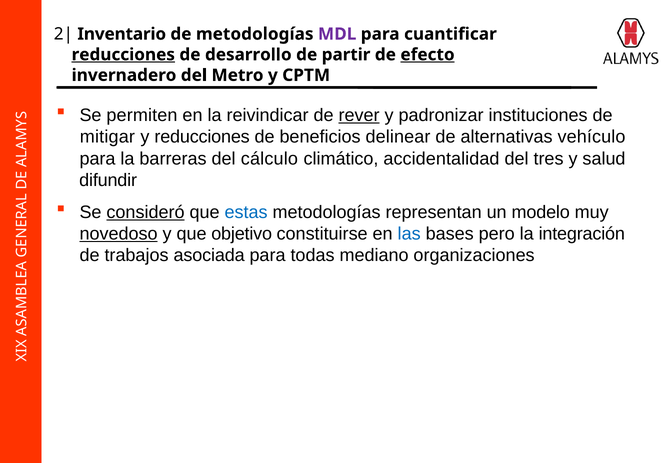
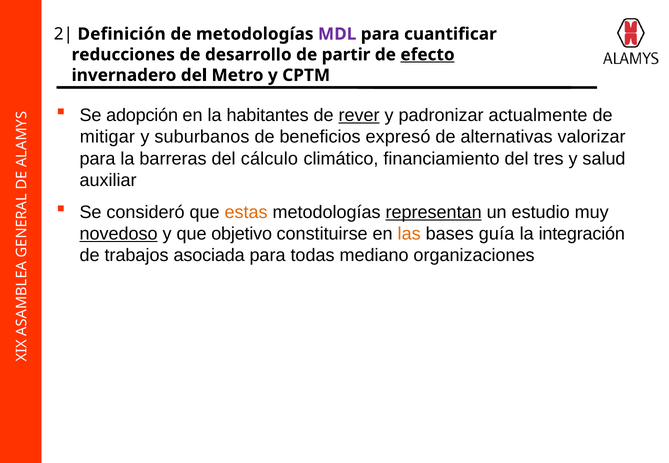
Inventario: Inventario -> Definición (122, 34)
reducciones underline: present -> none (123, 55)
permiten: permiten -> adopción (142, 115)
reivindicar: reivindicar -> habitantes (268, 115)
instituciones: instituciones -> actualmente (538, 115)
y reducciones: reducciones -> suburbanos (202, 137)
delinear: delinear -> expresó (398, 137)
vehículo: vehículo -> valorizar (592, 137)
accidentalidad: accidentalidad -> financiamiento (441, 159)
difundir: difundir -> auxiliar (108, 180)
consideró underline: present -> none (146, 212)
estas colour: blue -> orange (246, 212)
representan underline: none -> present (434, 212)
modelo: modelo -> estudio (541, 212)
las colour: blue -> orange (409, 234)
pero: pero -> guía (497, 234)
